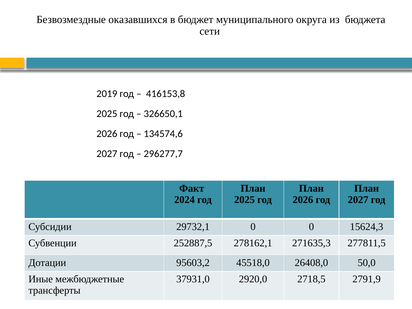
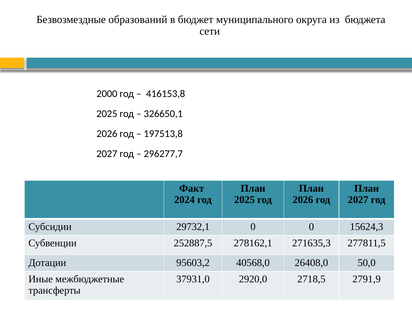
оказавшихся: оказавшихся -> образований (138, 20)
2019: 2019 -> 2000 (107, 94)
134574,6: 134574,6 -> 197513,8 (163, 134)
45518,0: 45518,0 -> 40568,0 (253, 263)
